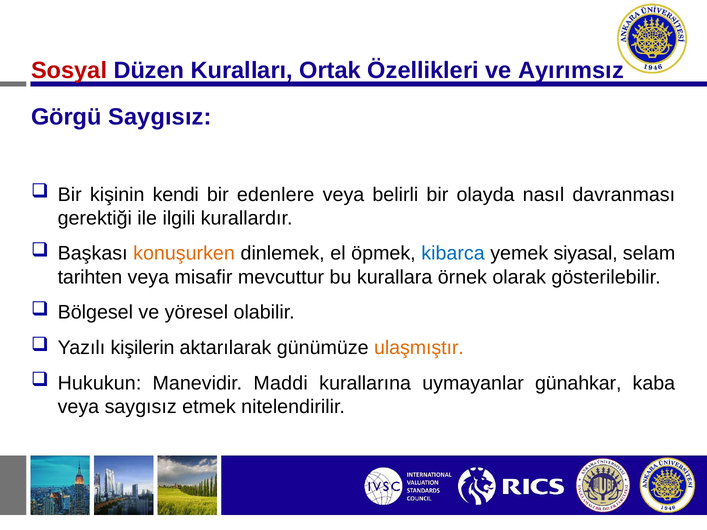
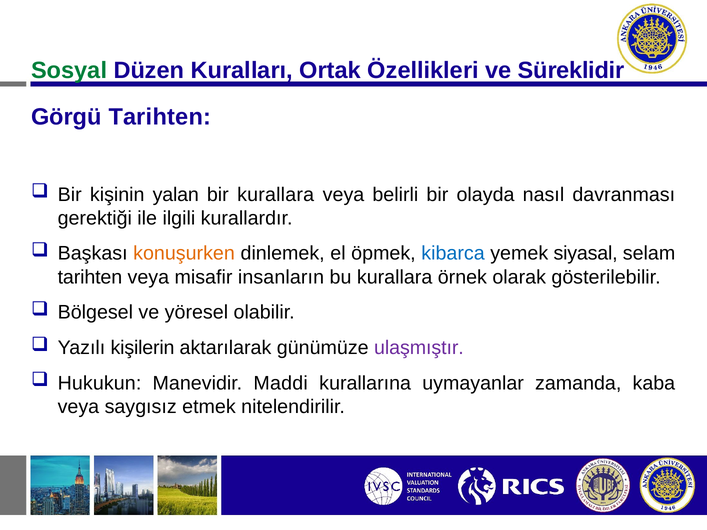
Sosyal colour: red -> green (69, 70)
Ayırımsız: Ayırımsız -> Süreklidir (571, 70)
Görgü Saygısız: Saygısız -> Tarihten (160, 117)
kendi: kendi -> yalan (176, 195)
bir edenlere: edenlere -> kurallara (276, 195)
mevcuttur: mevcuttur -> insanların (281, 277)
ulaşmıştır colour: orange -> purple (419, 348)
günahkar: günahkar -> zamanda (578, 383)
